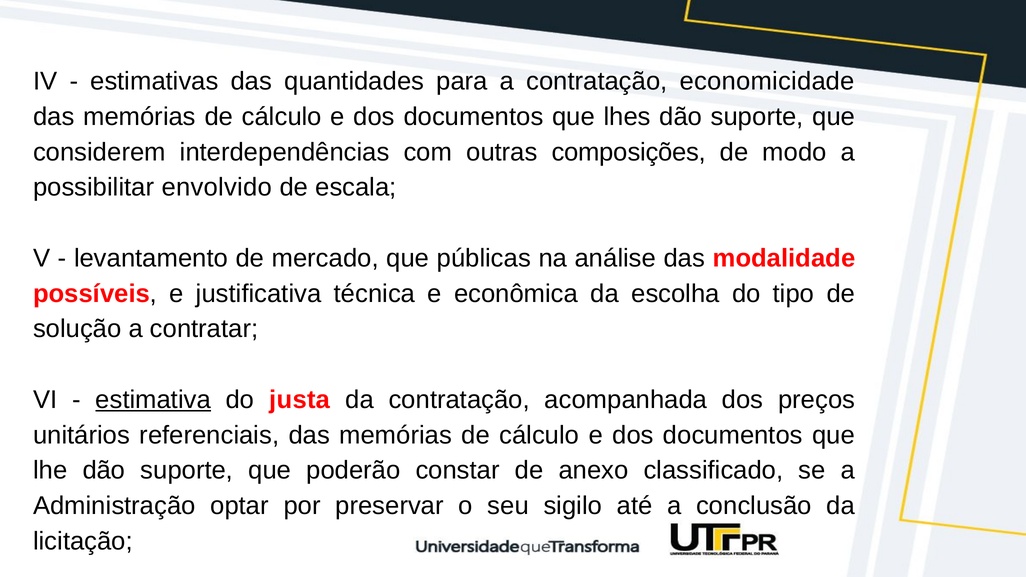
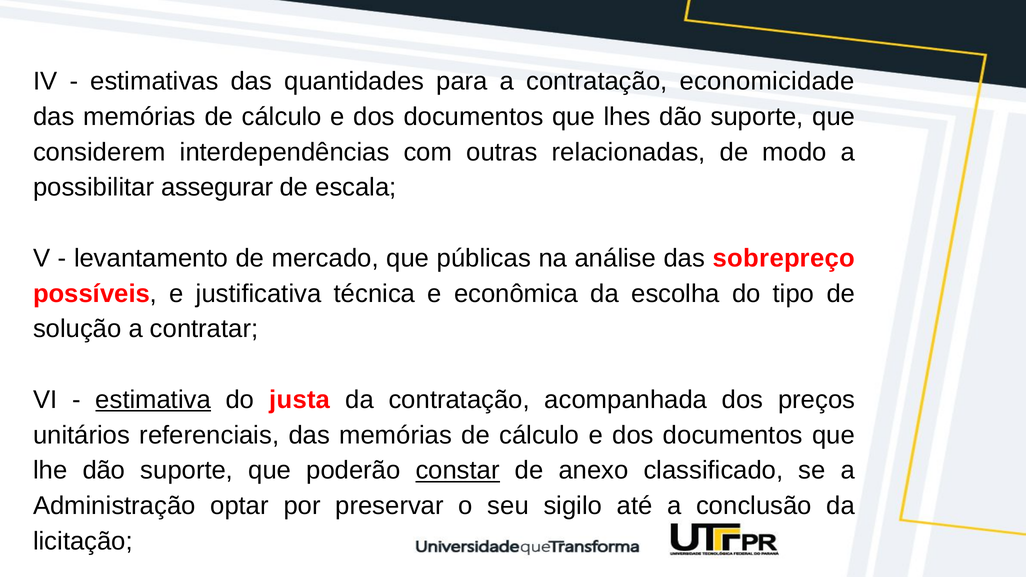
composições: composições -> relacionadas (629, 152)
envolvido: envolvido -> assegurar (217, 188)
modalidade: modalidade -> sobrepreço (784, 258)
constar underline: none -> present (458, 471)
